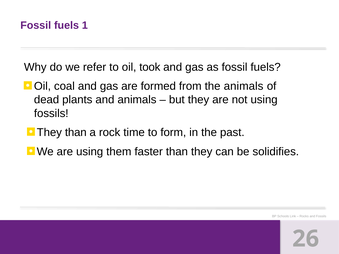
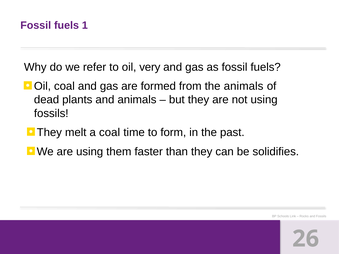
took: took -> very (150, 67)
They than: than -> melt (76, 133)
a rock: rock -> coal (110, 133)
